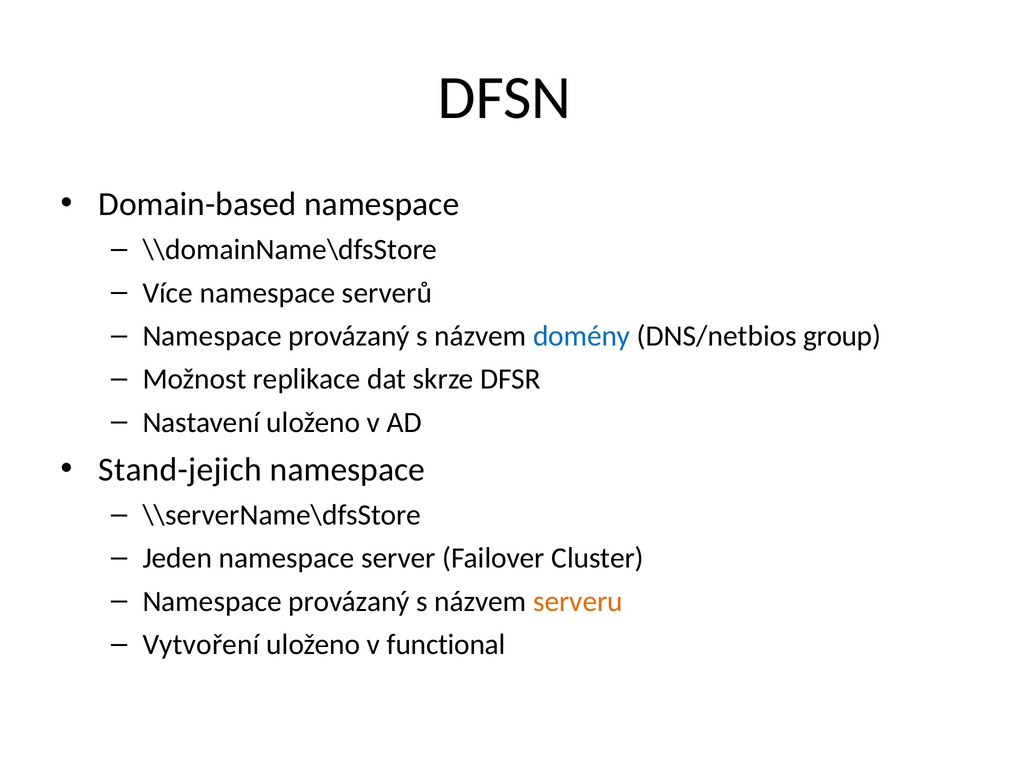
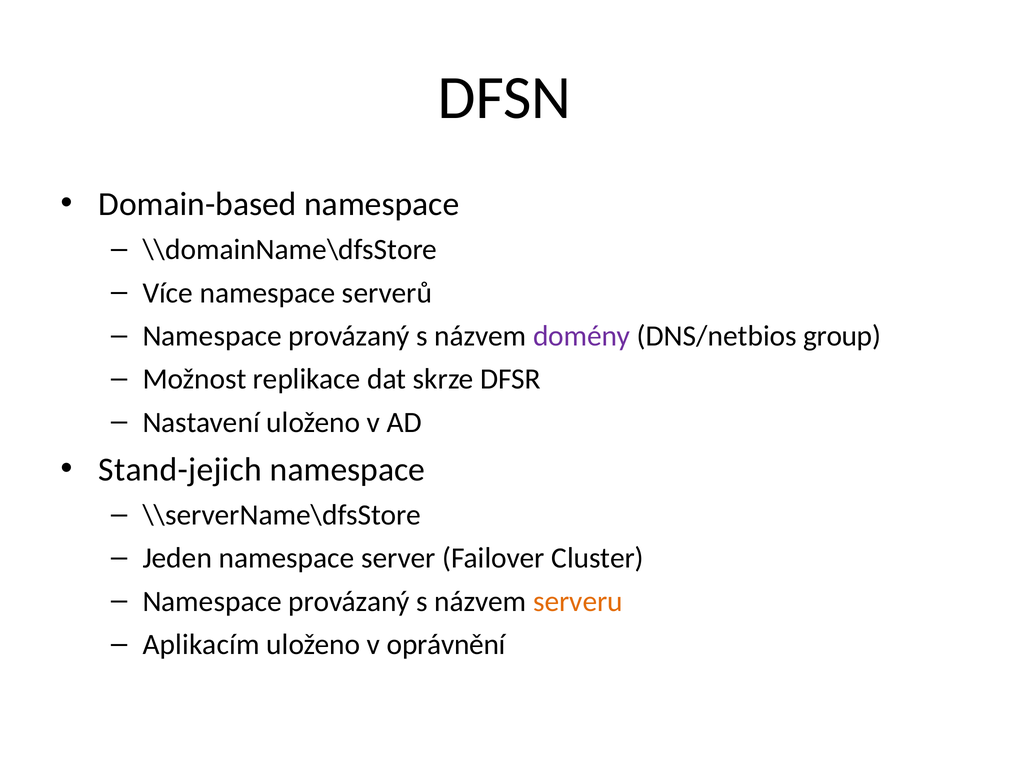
domény colour: blue -> purple (582, 336)
Vytvoření: Vytvoření -> Aplikacím (201, 644)
functional: functional -> oprávnění (446, 644)
